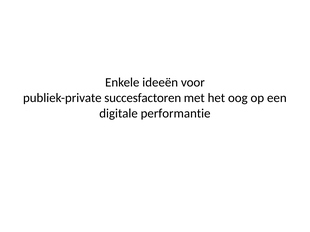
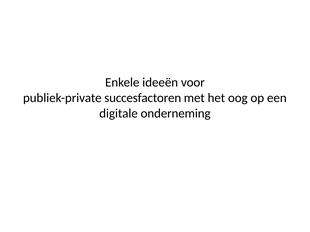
performantie: performantie -> onderneming (176, 114)
